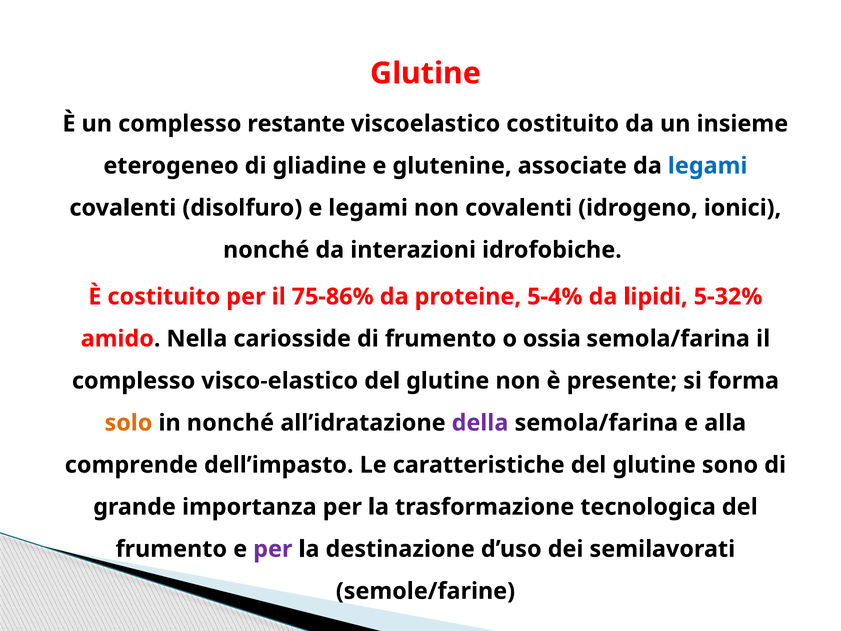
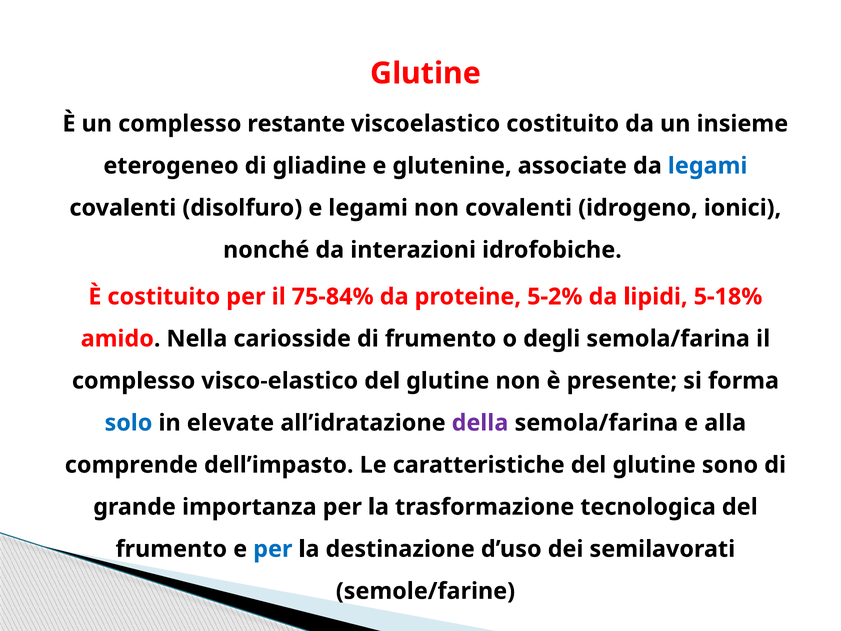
75-86%: 75-86% -> 75-84% (333, 297)
5-4%: 5-4% -> 5-2% (555, 297)
5-32%: 5-32% -> 5-18% (728, 297)
ossia: ossia -> degli (552, 339)
solo colour: orange -> blue (128, 423)
in nonché: nonché -> elevate (230, 423)
per colour: purple -> blue (273, 549)
